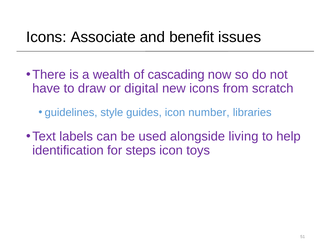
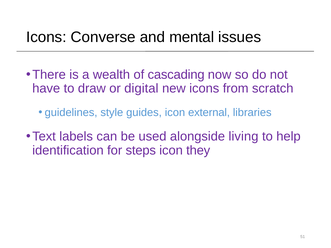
Associate: Associate -> Converse (103, 37)
benefit: benefit -> mental (192, 37)
number: number -> external (209, 113)
toys: toys -> they (198, 151)
